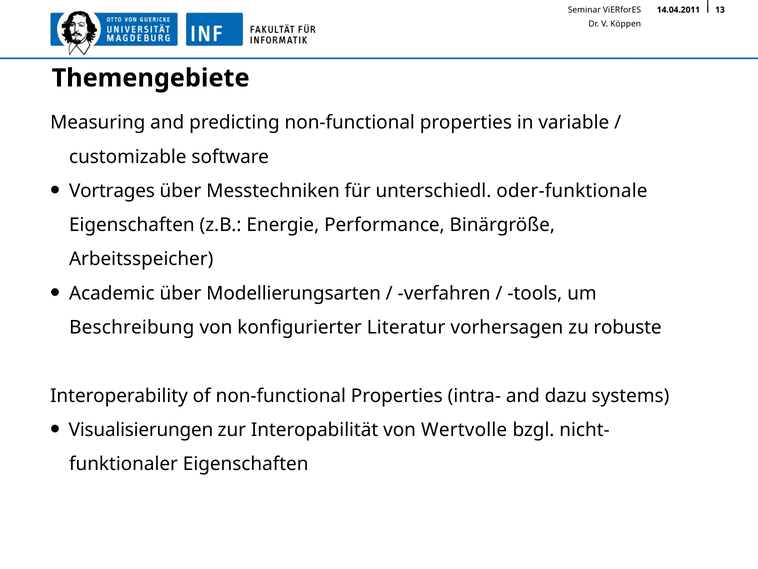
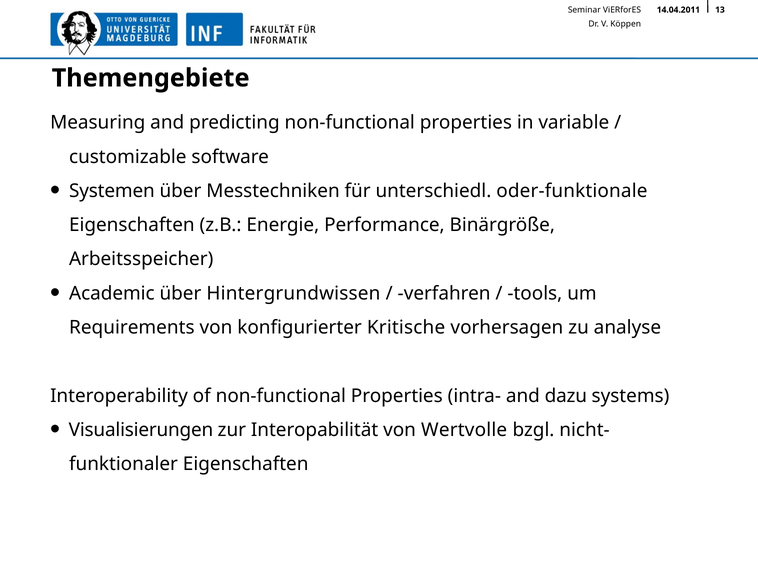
Vortrages: Vortrages -> Systemen (112, 191)
Modellierungsarten: Modellierungsarten -> Hintergrundwissen (293, 293)
Beschreibung: Beschreibung -> Requirements (132, 327)
Literatur: Literatur -> Kritische (406, 327)
robuste: robuste -> analyse (627, 327)
